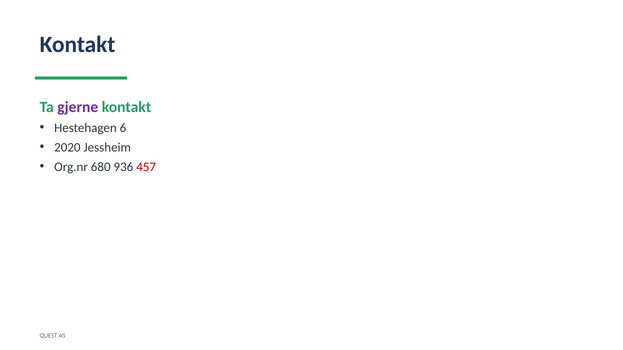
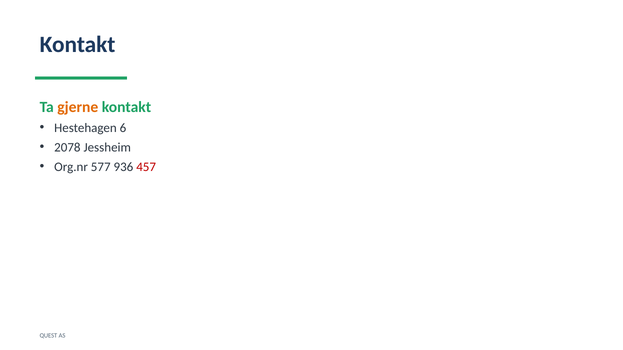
gjerne colour: purple -> orange (78, 107)
2020: 2020 -> 2078 (67, 148)
680: 680 -> 577 (101, 167)
